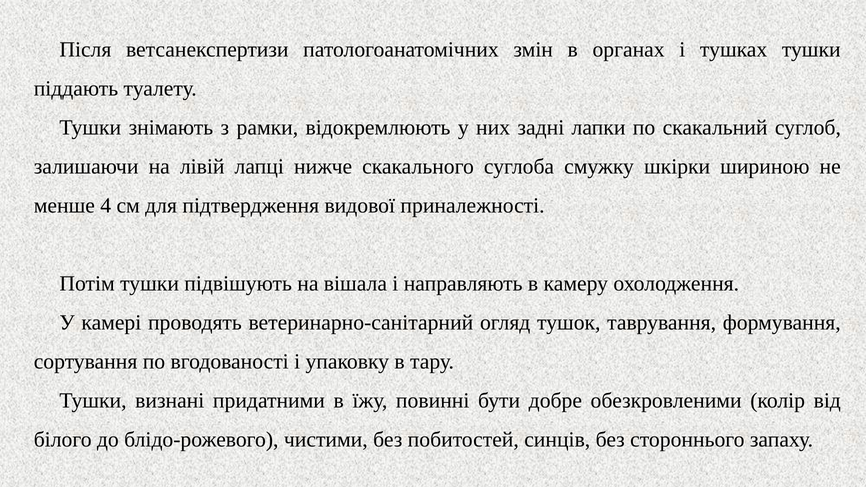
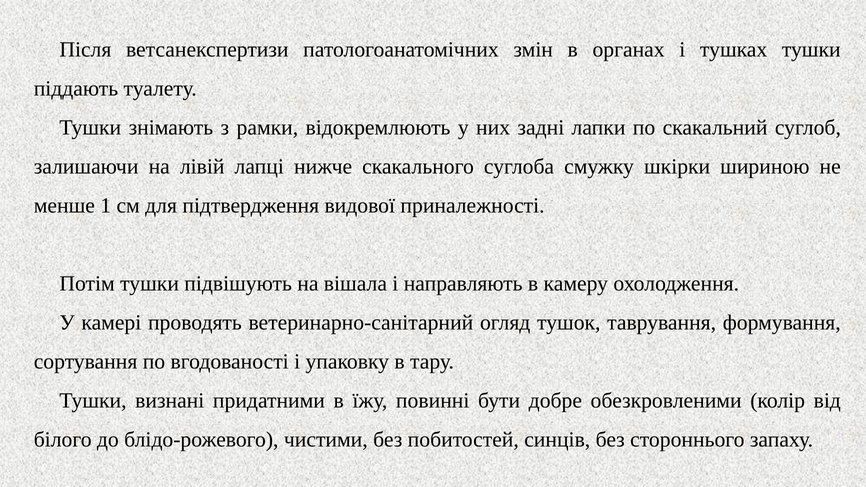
4: 4 -> 1 (106, 206)
